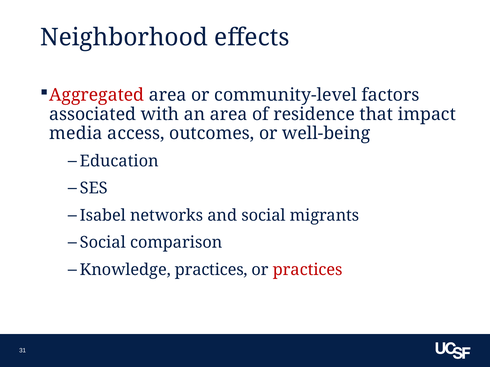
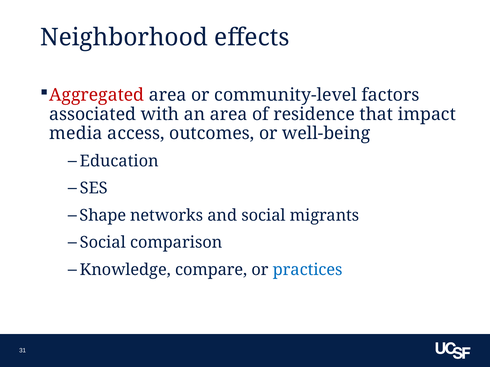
Isabel: Isabel -> Shape (103, 216)
Knowledge practices: practices -> compare (211, 270)
practices colour: red -> blue (308, 270)
